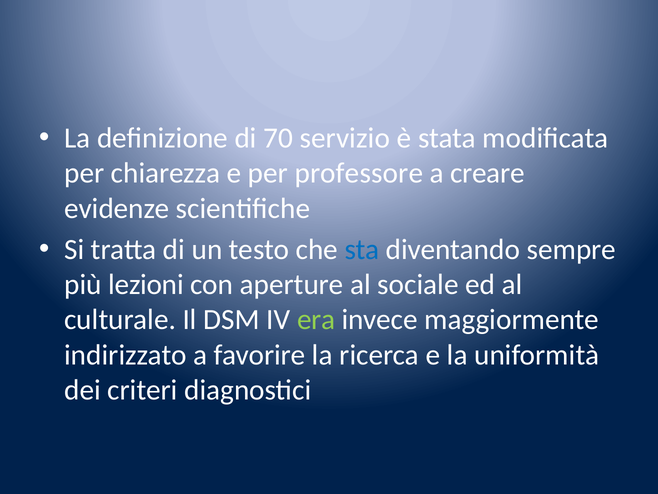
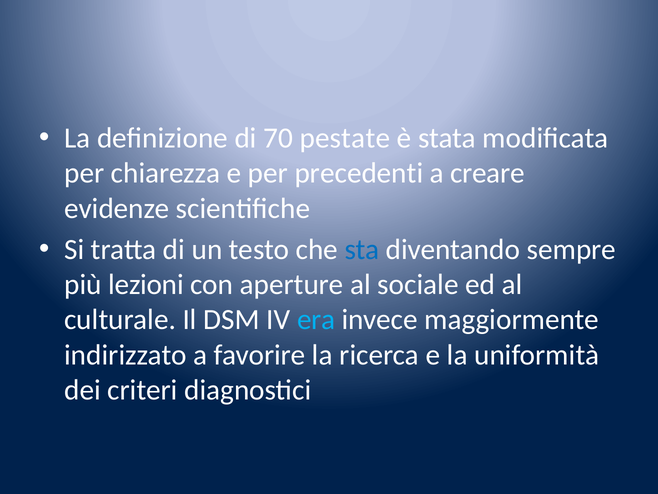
servizio: servizio -> pestate (345, 138)
professore: professore -> precedenti (359, 173)
era colour: light green -> light blue (316, 319)
